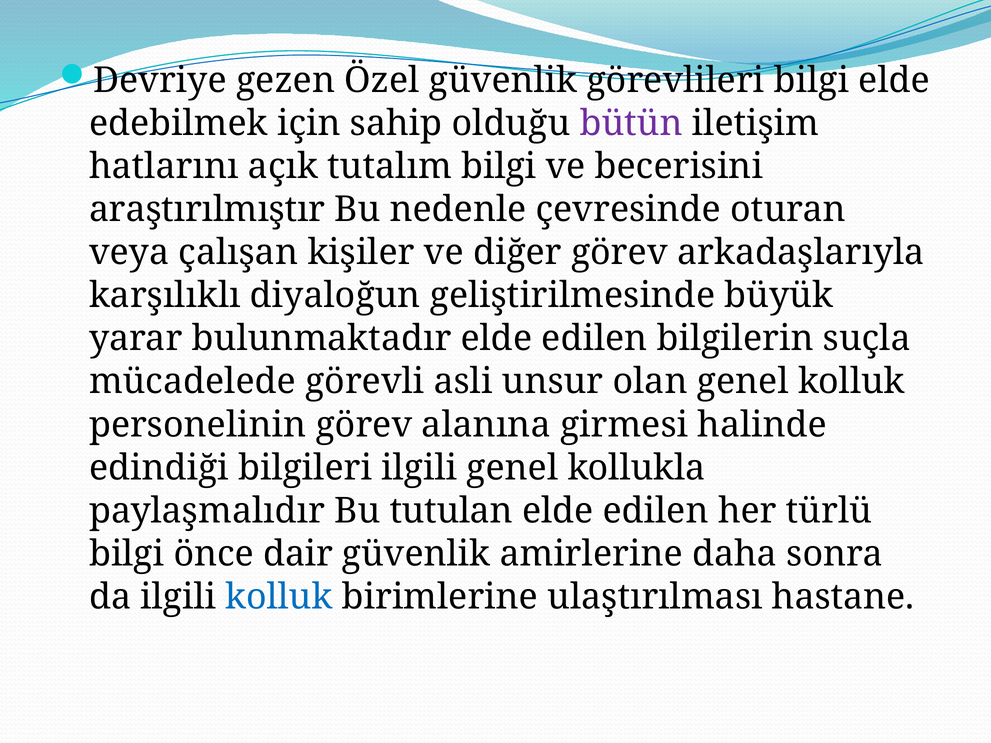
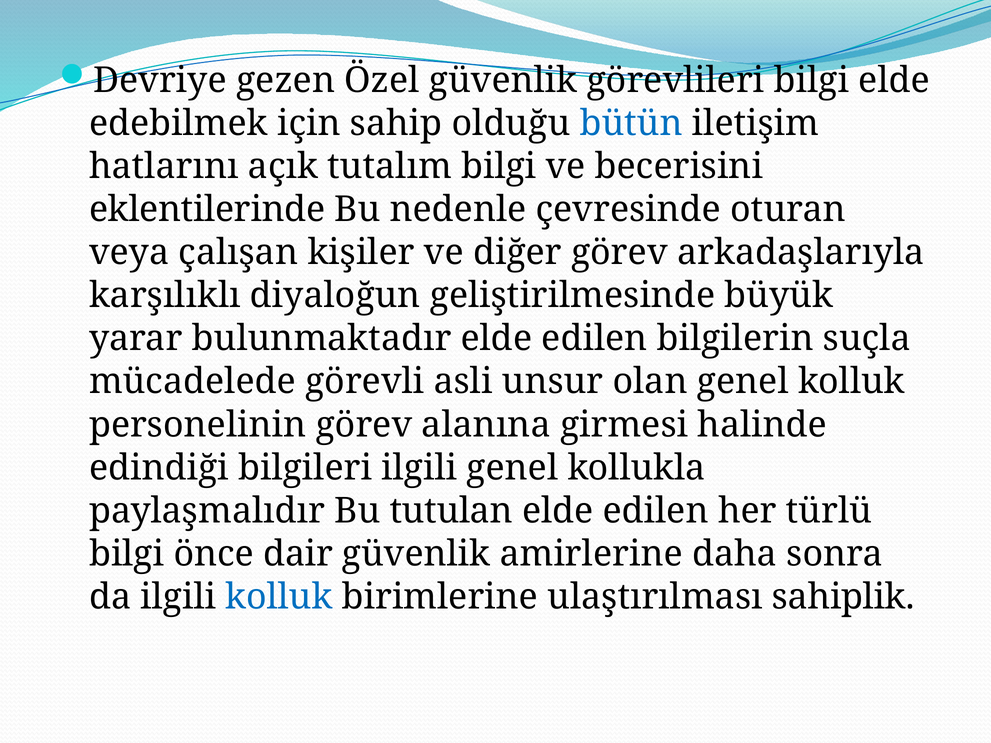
bütün colour: purple -> blue (631, 124)
araştırılmıştır: araştırılmıştır -> eklentilerinde (207, 210)
hastane: hastane -> sahiplik (843, 597)
